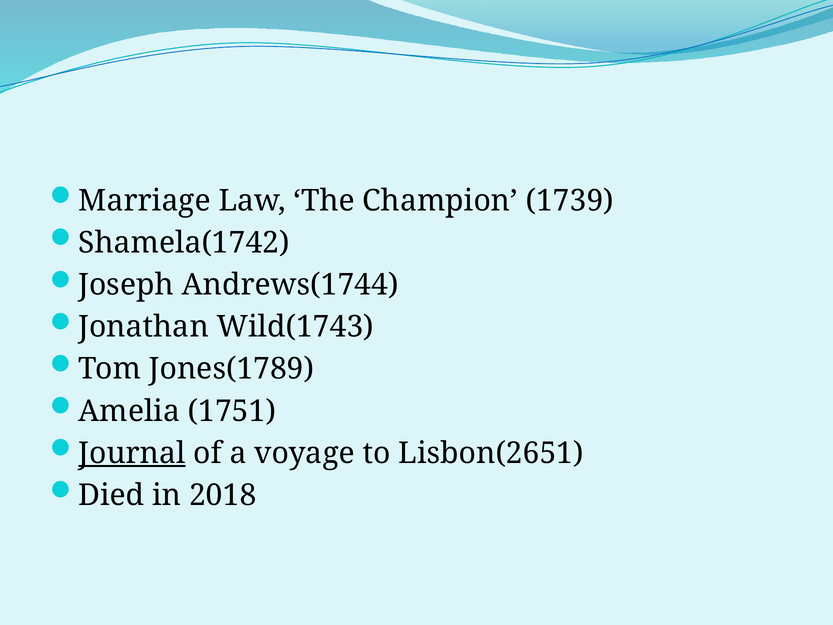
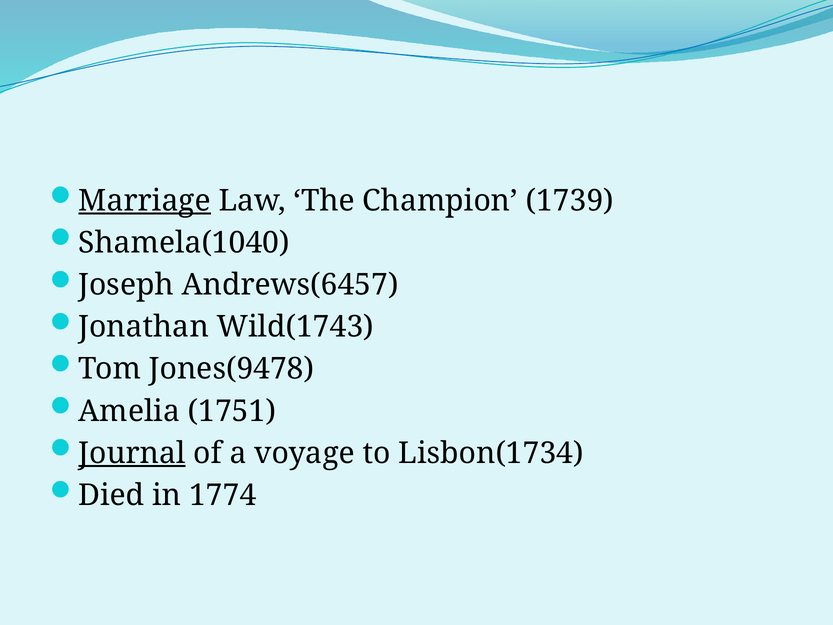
Marriage underline: none -> present (145, 201)
Shamela(1742: Shamela(1742 -> Shamela(1040 (184, 243)
Andrews(1744: Andrews(1744 -> Andrews(6457 (290, 285)
Jones(1789: Jones(1789 -> Jones(9478 (232, 369)
Lisbon(2651: Lisbon(2651 -> Lisbon(1734 (491, 453)
2018: 2018 -> 1774 (223, 495)
